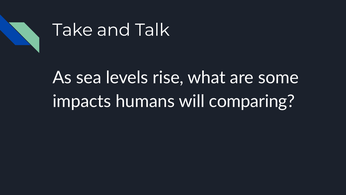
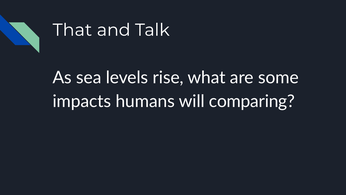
Take: Take -> That (72, 30)
